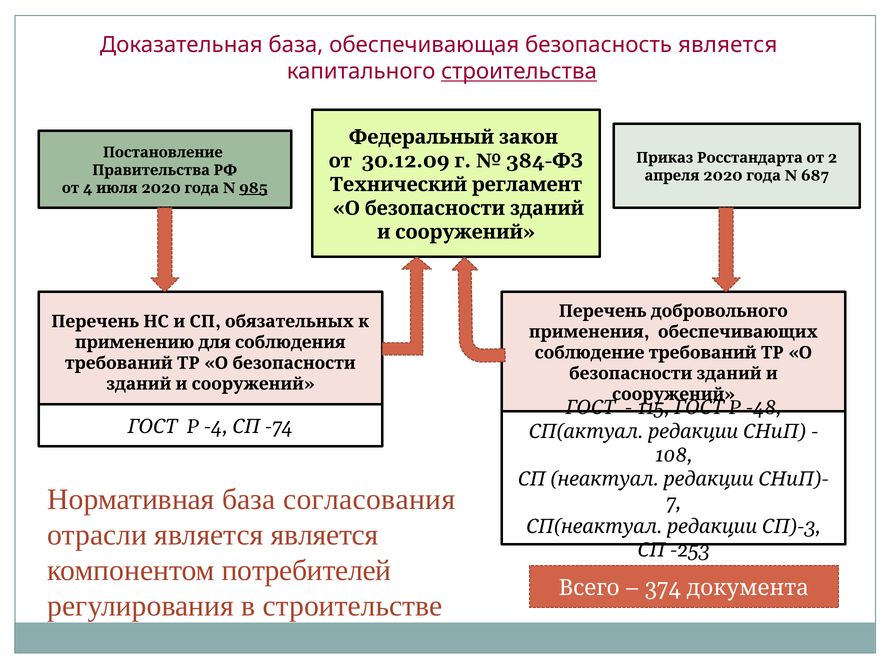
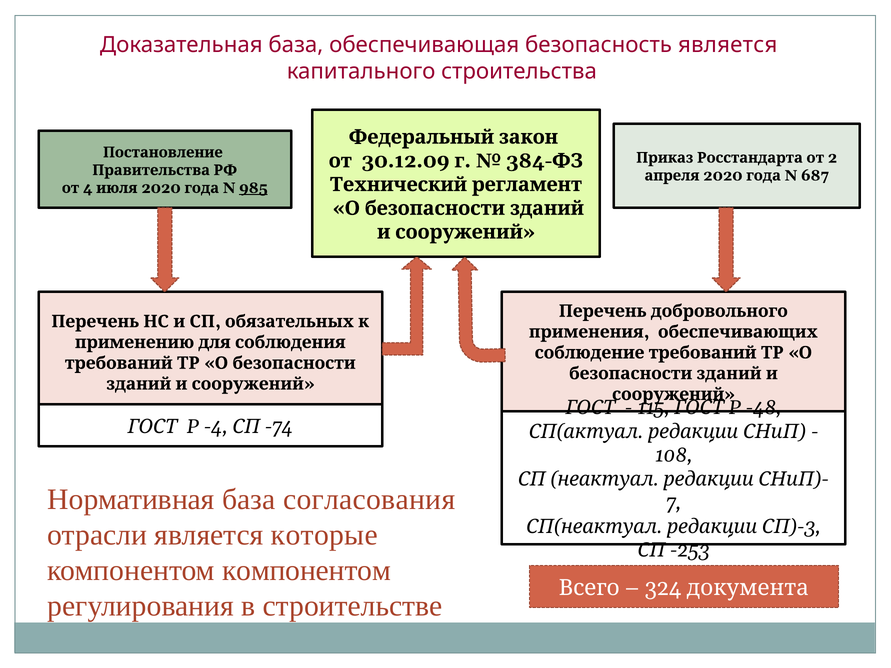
строительства underline: present -> none (519, 71)
является является: является -> которые (324, 535)
компонентом потребителей: потребителей -> компонентом (307, 571)
374: 374 -> 324 (663, 588)
